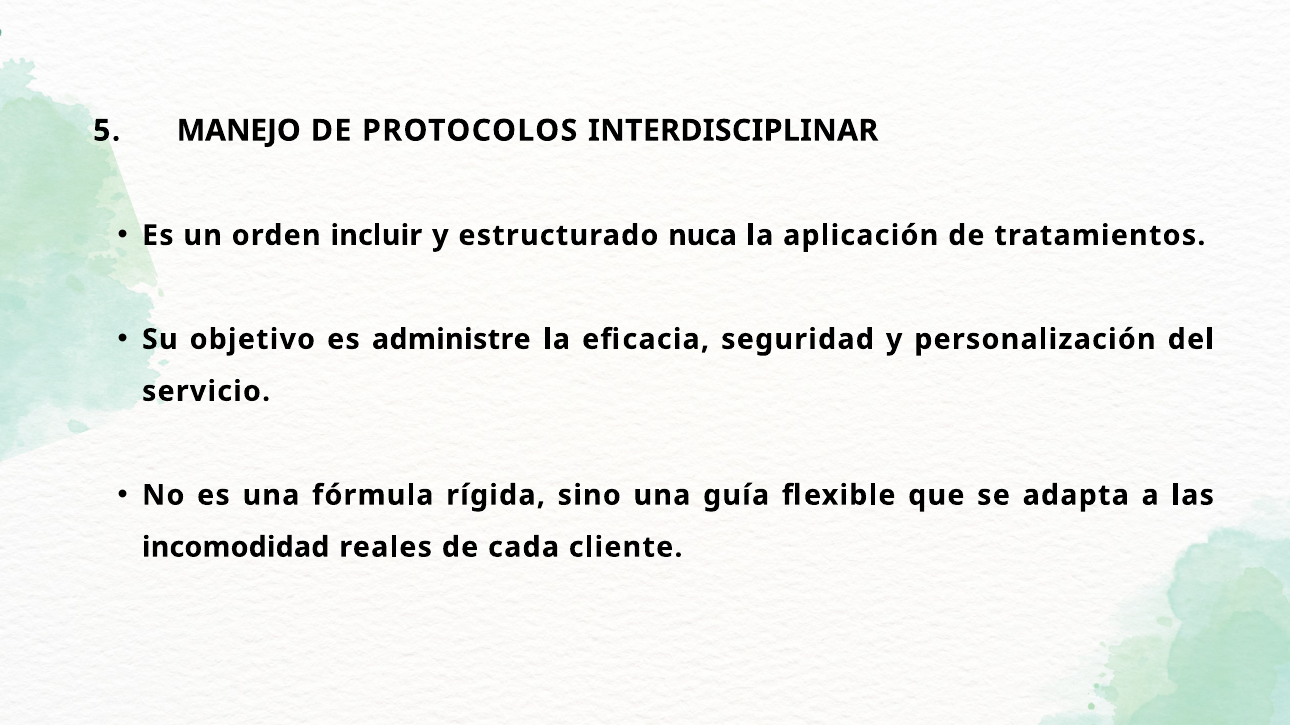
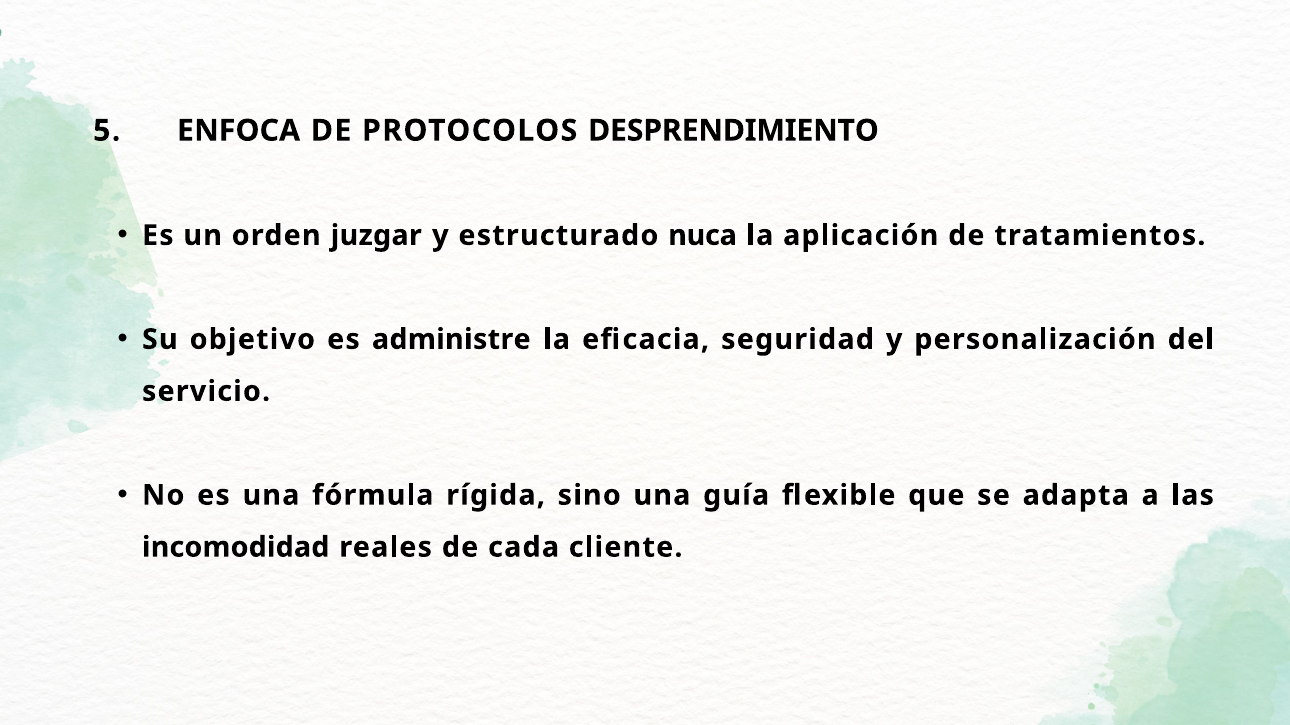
MANEJO: MANEJO -> ENFOCA (239, 131)
INTERDISCIPLINAR: INTERDISCIPLINAR -> DESPRENDIMIENTO (733, 131)
incluir: incluir -> juzgar (376, 236)
